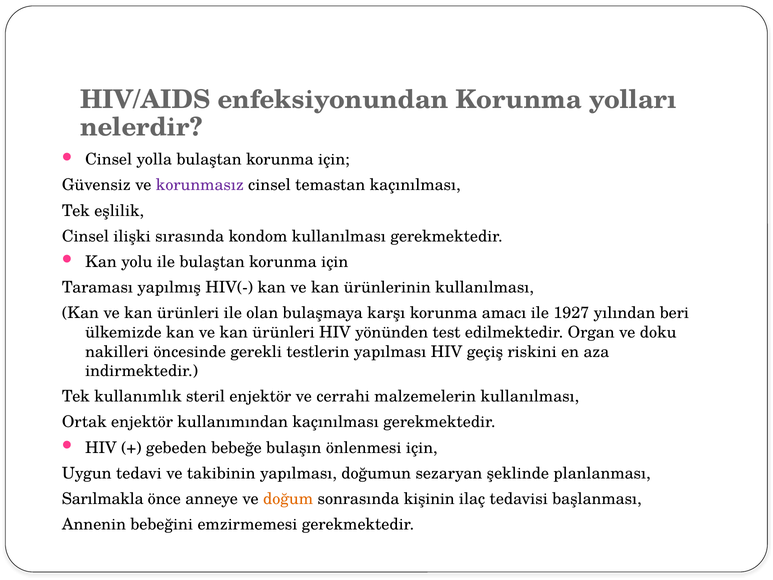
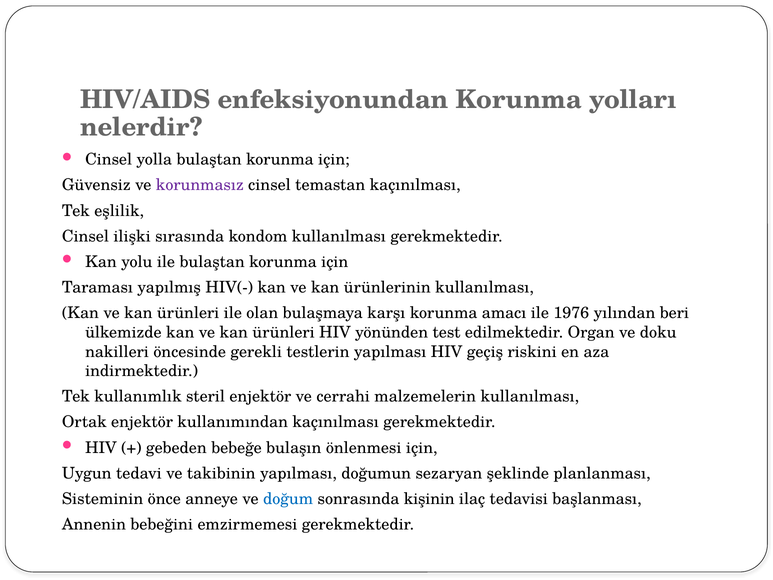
1927: 1927 -> 1976 (571, 313)
Sarılmakla: Sarılmakla -> Sisteminin (103, 499)
doğum colour: orange -> blue (288, 499)
